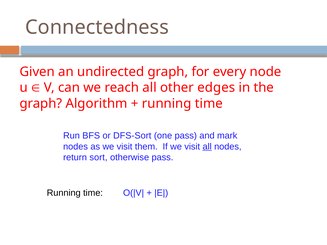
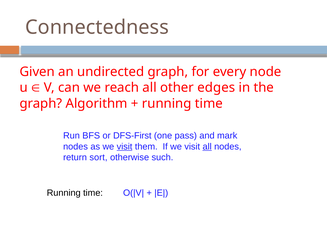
DFS-Sort: DFS-Sort -> DFS-First (132, 136)
visit underline: none -> present (125, 147)
otherwise pass: pass -> such (162, 158)
